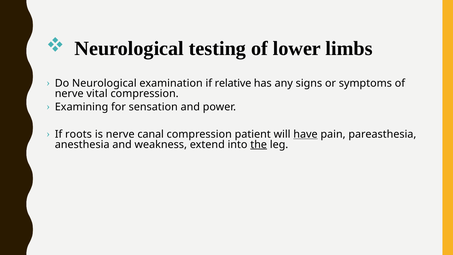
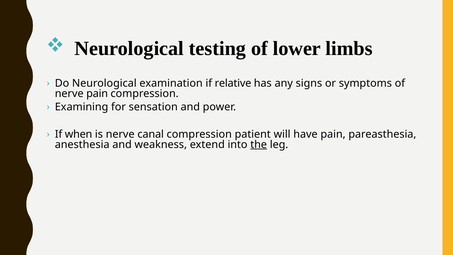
nerve vital: vital -> pain (97, 93)
roots: roots -> when (79, 134)
have underline: present -> none (305, 134)
